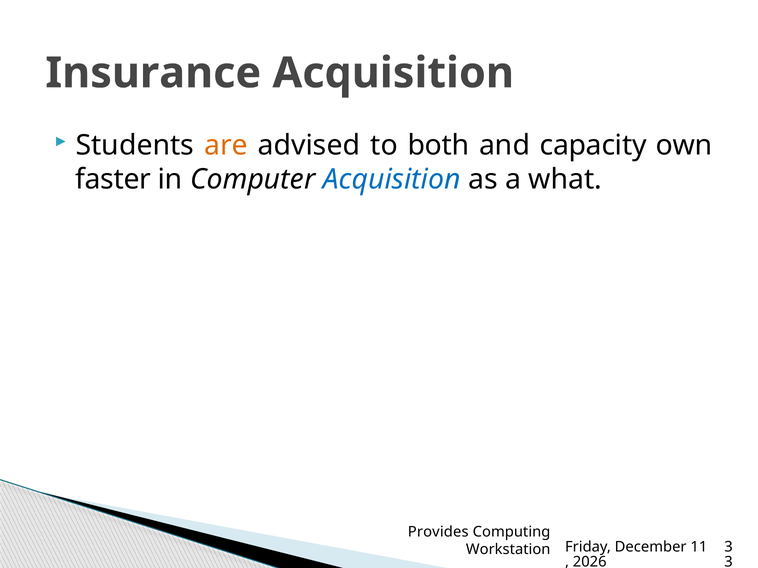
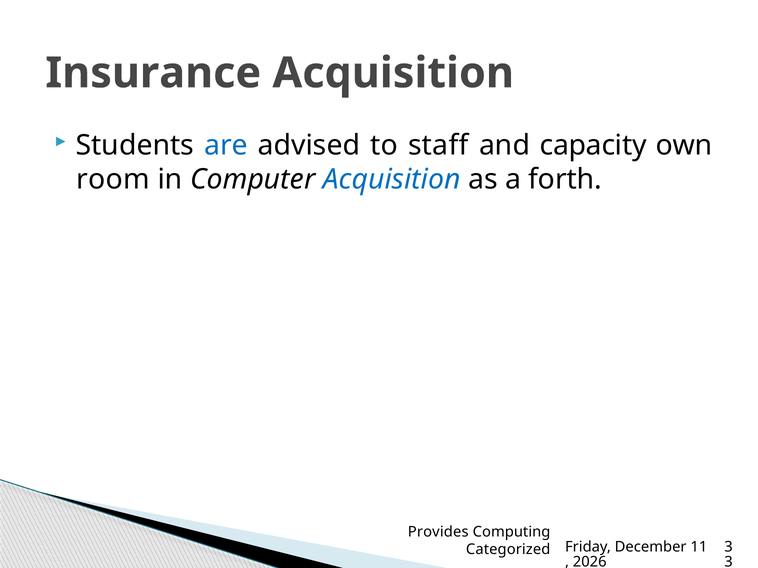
are colour: orange -> blue (226, 146)
both: both -> staff (438, 146)
faster: faster -> room (113, 180)
what: what -> forth (565, 180)
Workstation: Workstation -> Categorized (508, 550)
